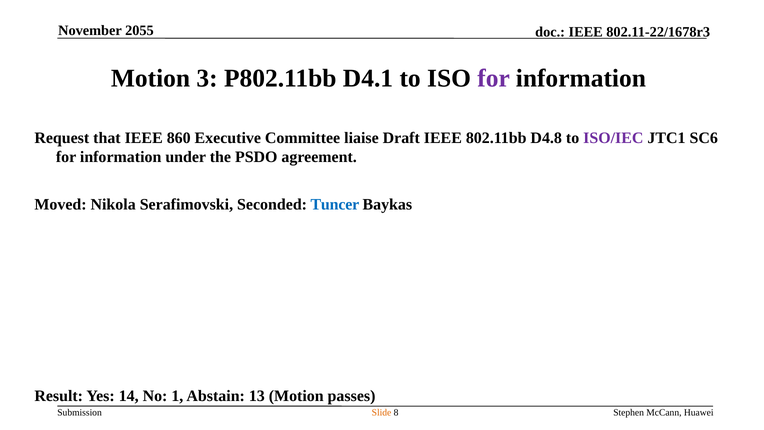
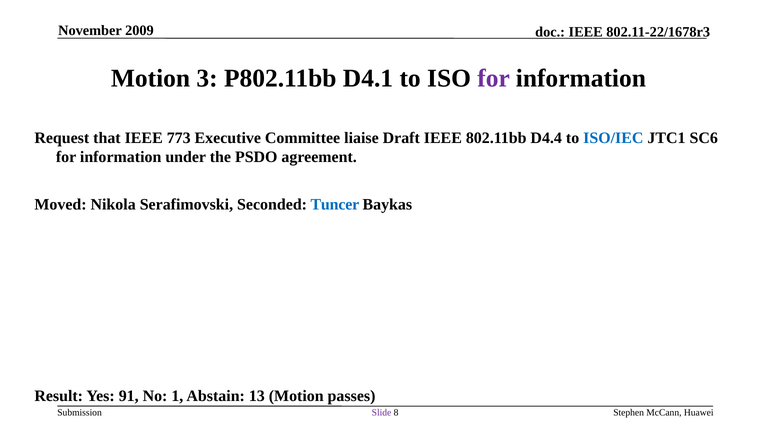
2055: 2055 -> 2009 (139, 30)
860: 860 -> 773 (179, 138)
D4.8: D4.8 -> D4.4 (546, 138)
ISO/IEC colour: purple -> blue (613, 138)
14: 14 -> 91 (129, 396)
Slide colour: orange -> purple (382, 412)
